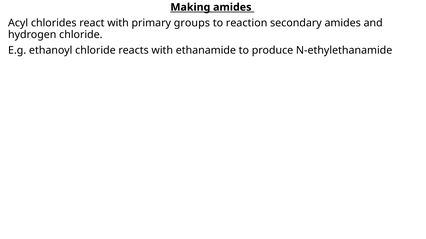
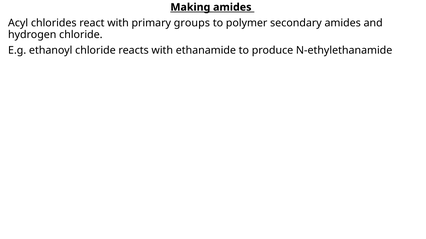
reaction: reaction -> polymer (247, 23)
